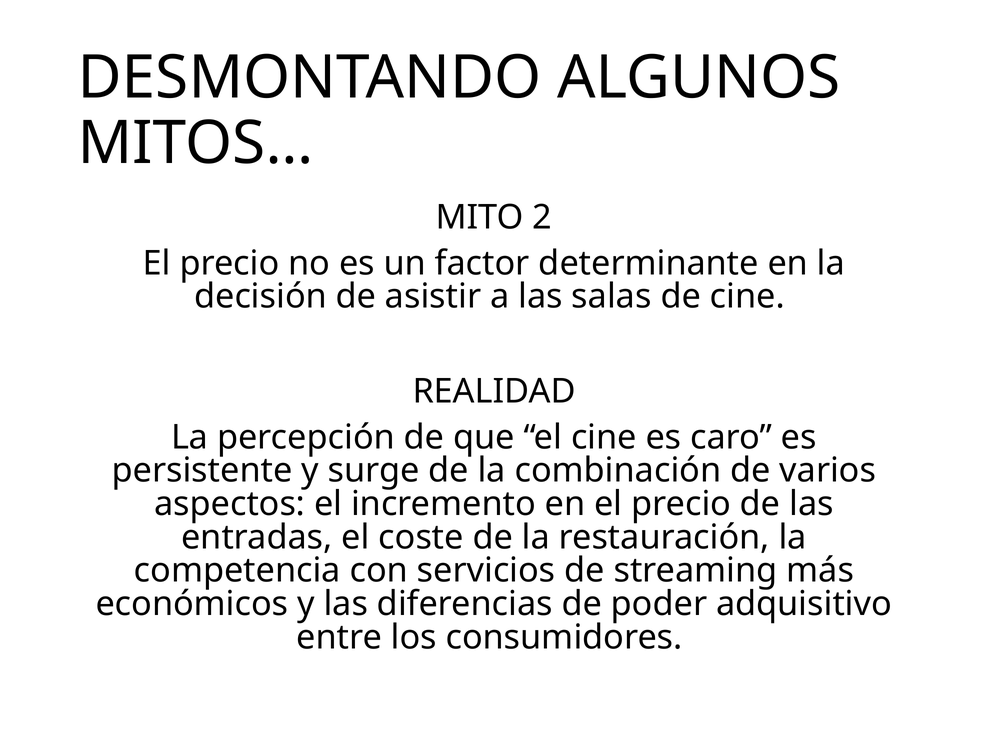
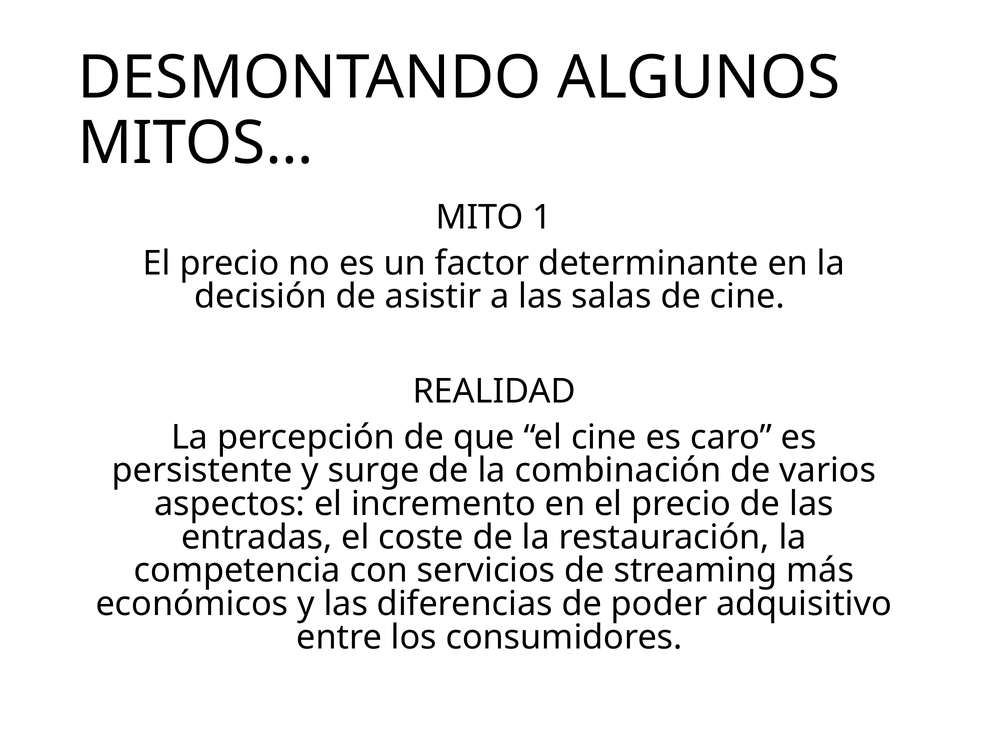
2: 2 -> 1 (542, 218)
